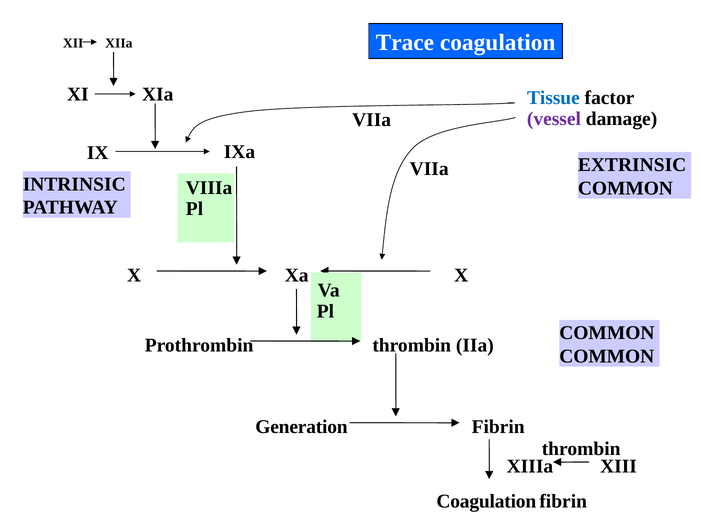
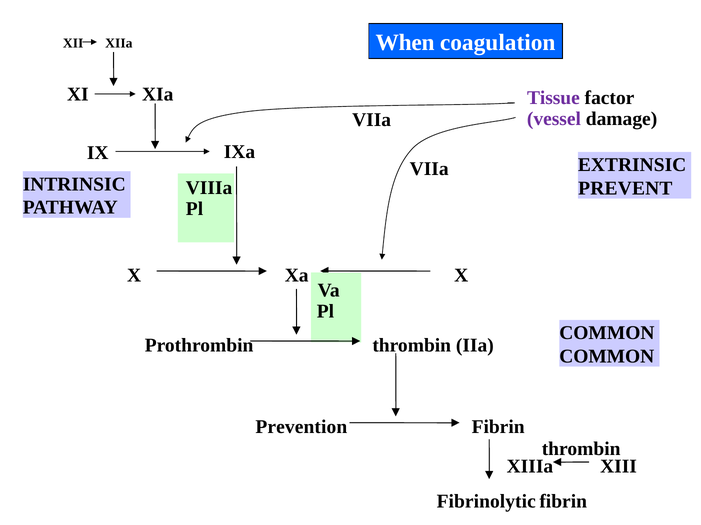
Trace: Trace -> When (405, 43)
Tissue colour: blue -> purple (553, 98)
COMMON: COMMON -> PREVENT (625, 189)
Generation: Generation -> Prevention (301, 428)
Coagulation: Coagulation -> Fibrinolytic (486, 502)
